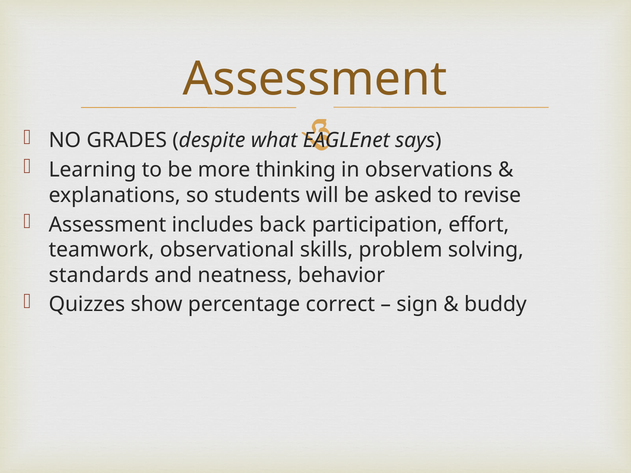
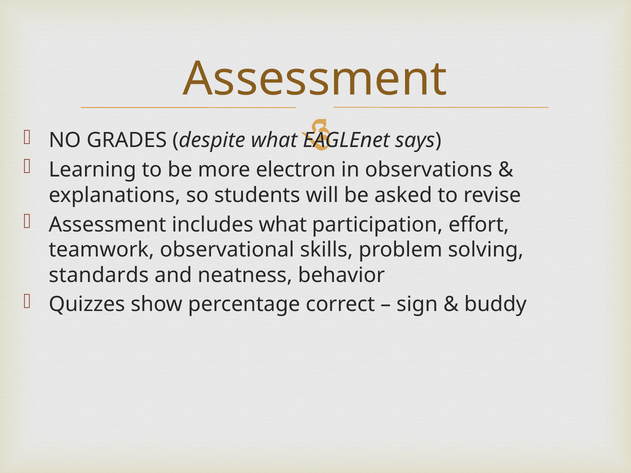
thinking: thinking -> electron (296, 170)
includes back: back -> what (283, 225)
